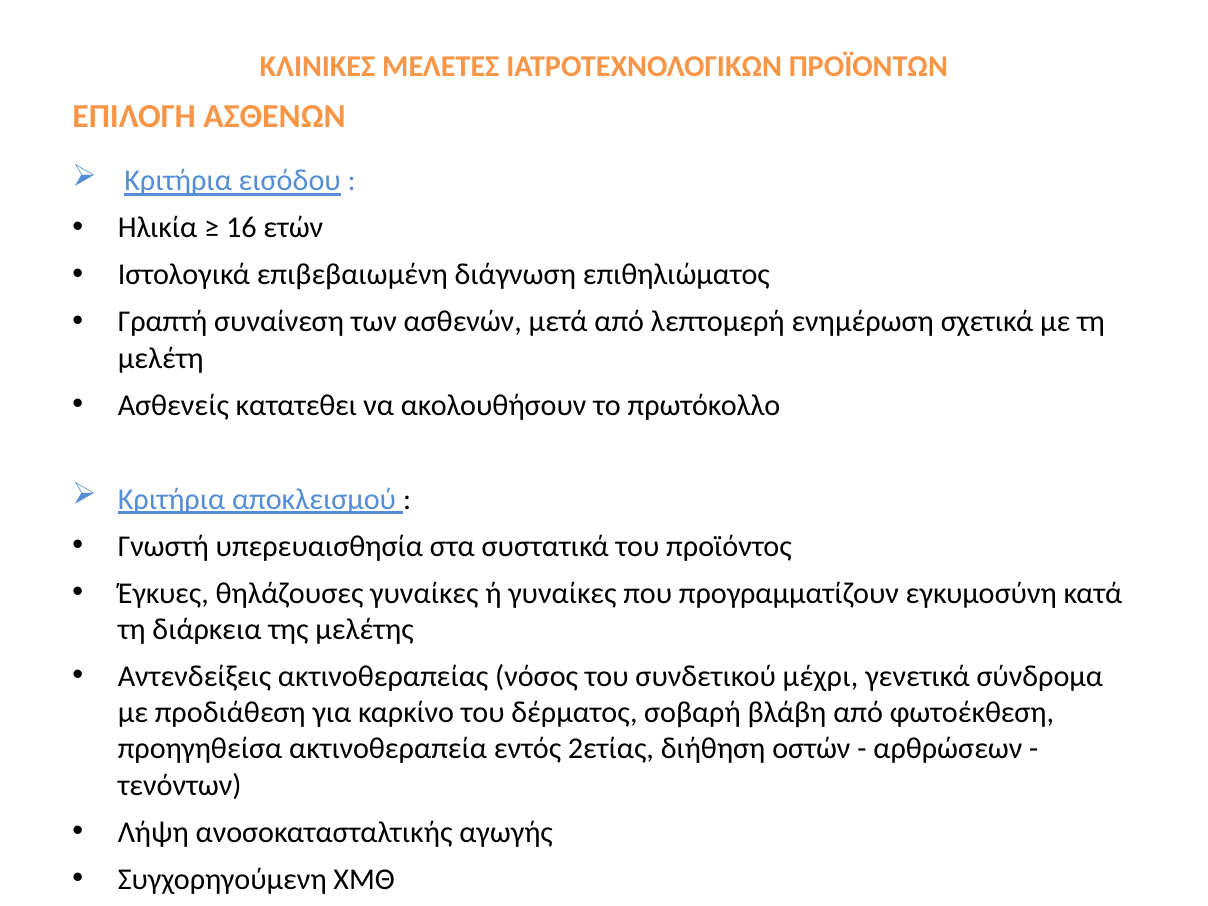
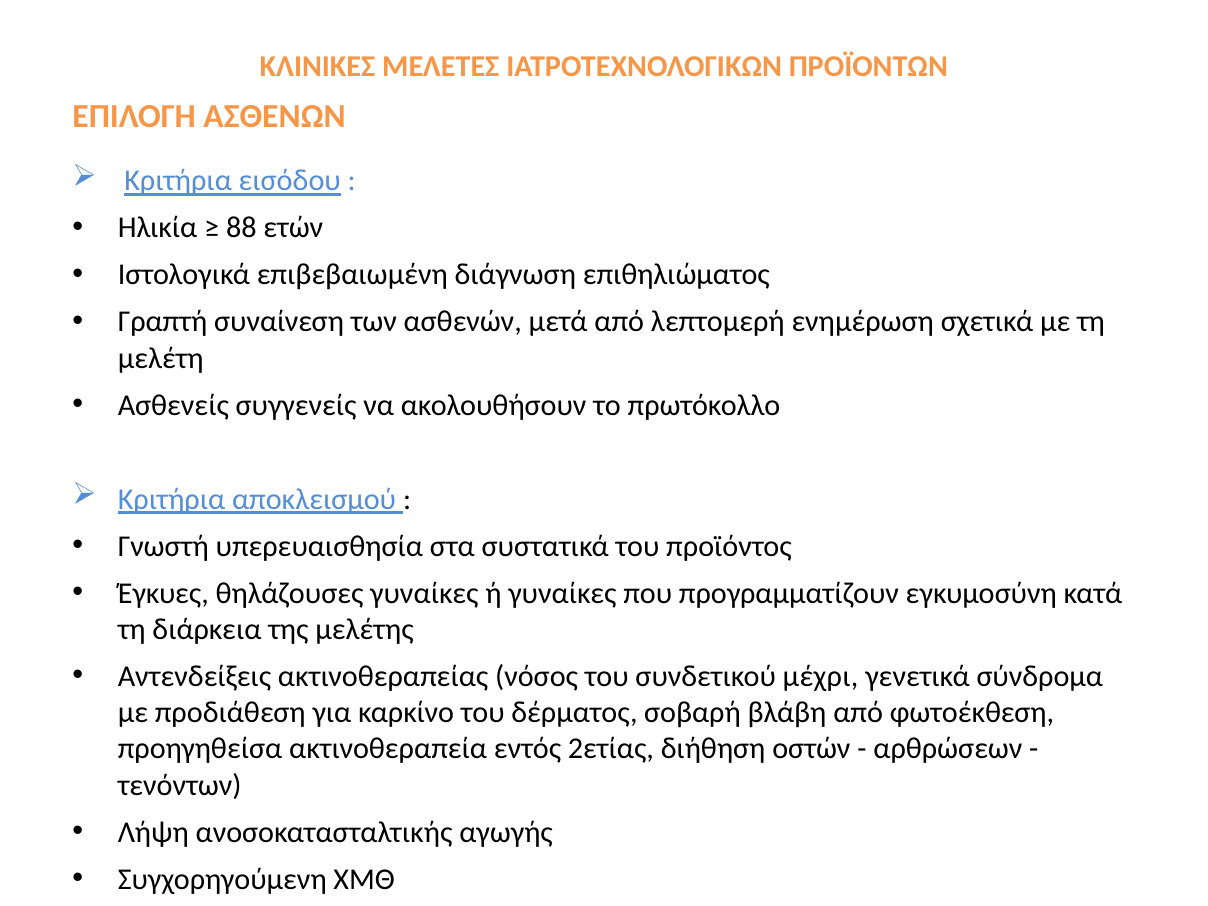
16: 16 -> 88 (241, 228)
κατατεθει: κατατεθει -> συγγενείς (296, 405)
